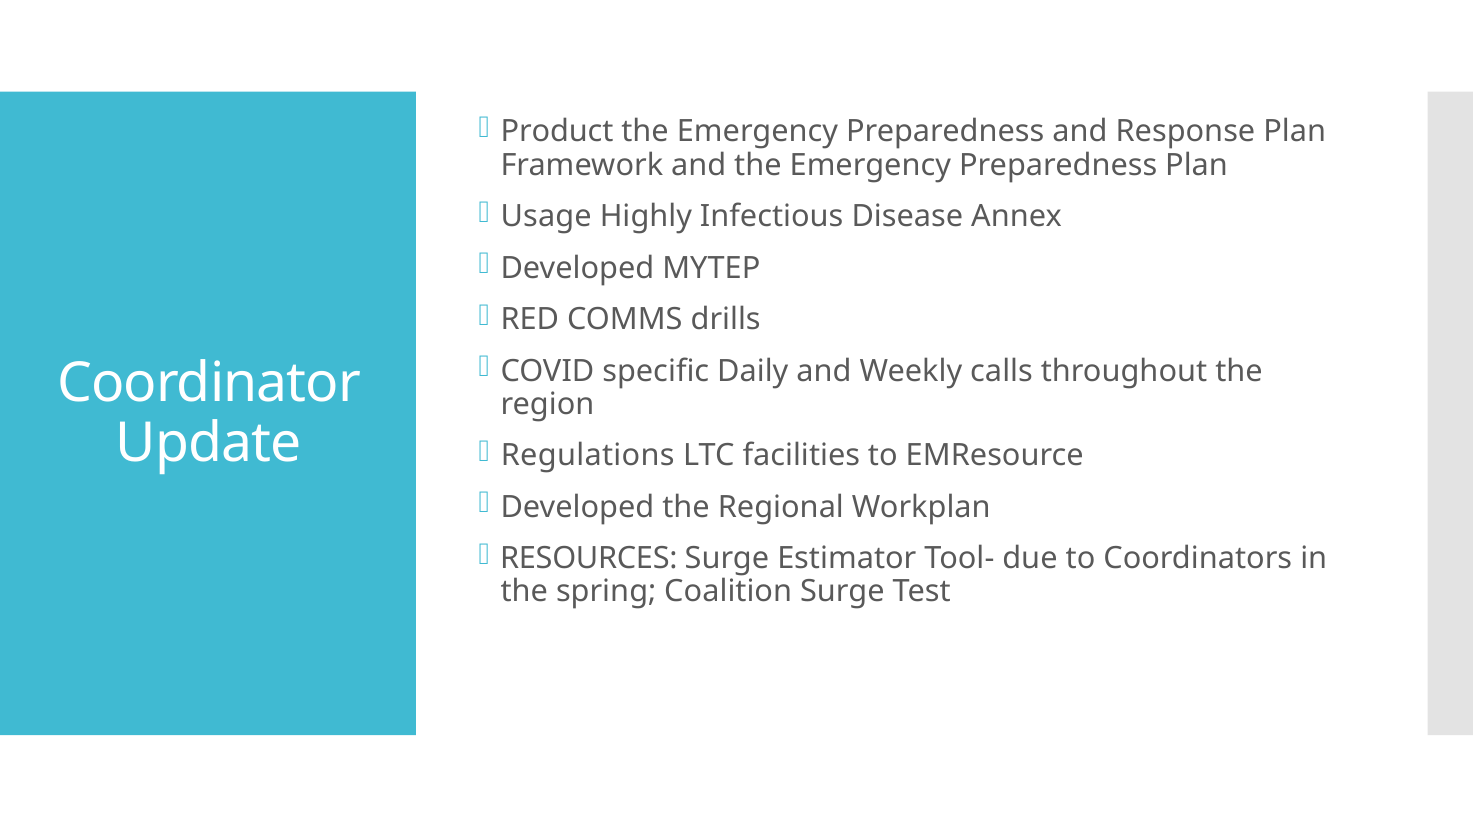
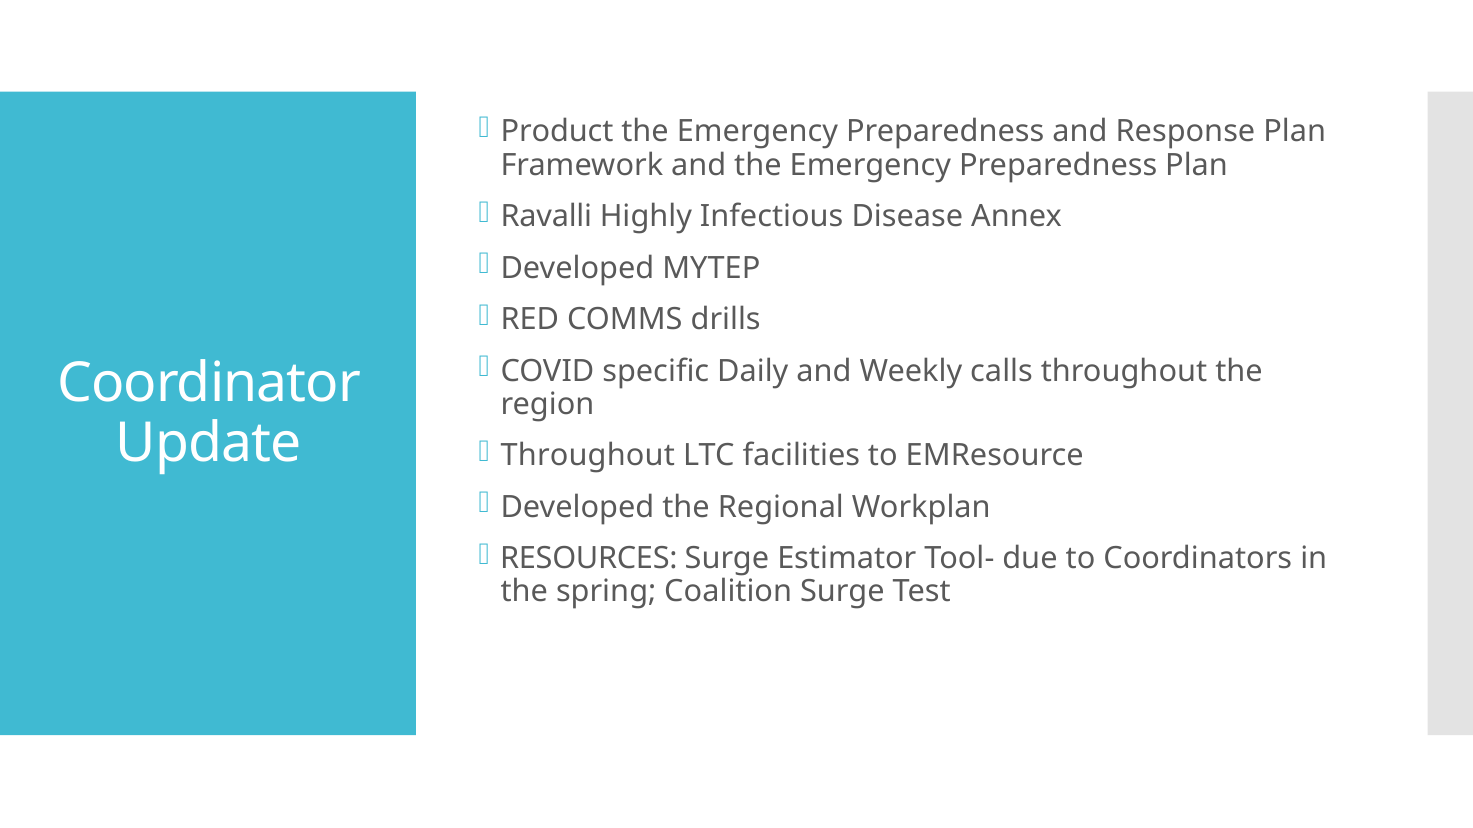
Usage: Usage -> Ravalli (546, 217)
Regulations: Regulations -> Throughout (588, 456)
